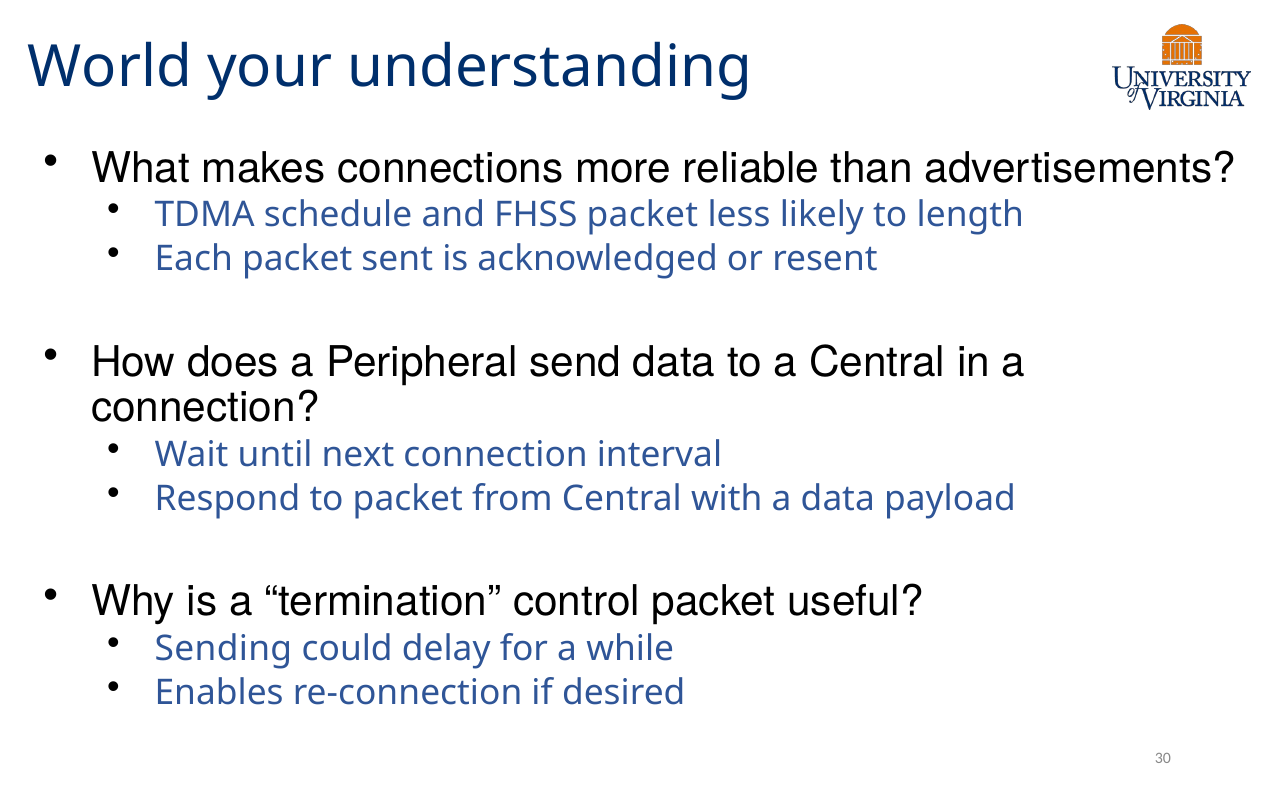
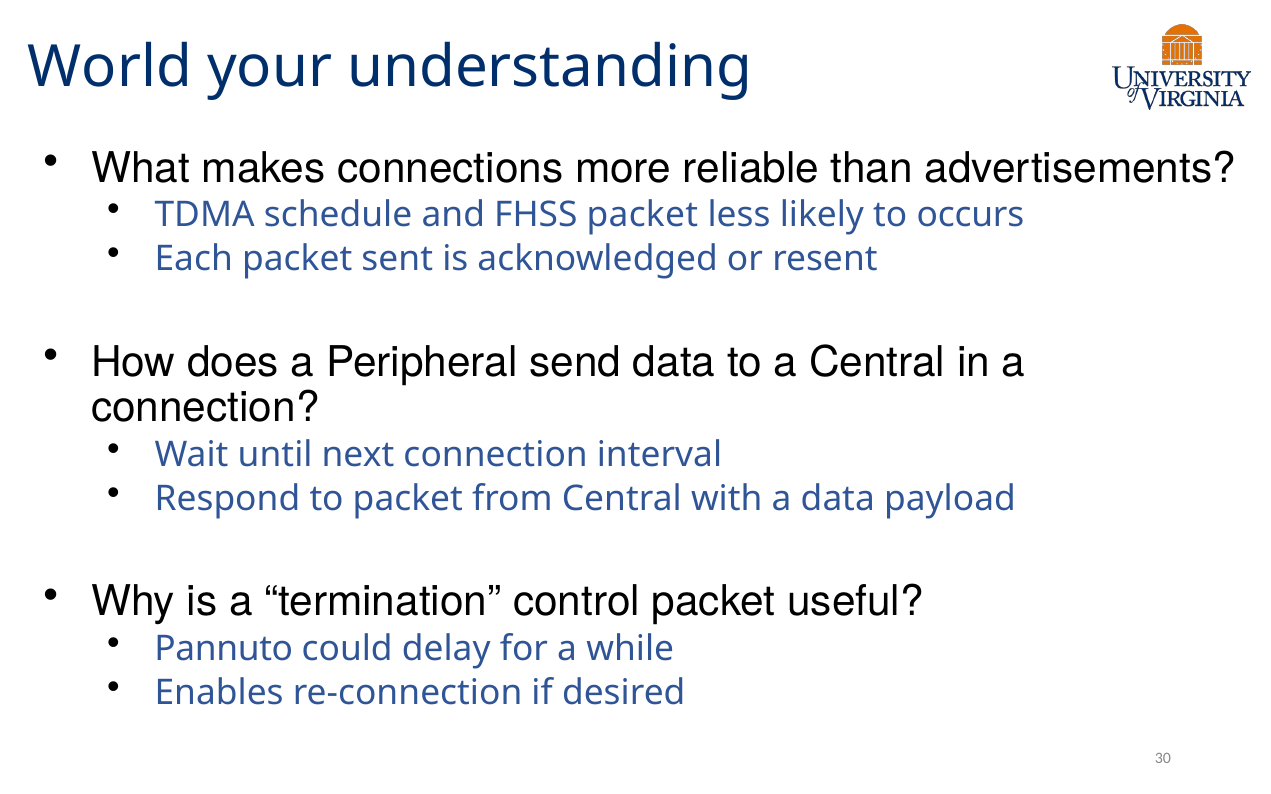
length: length -> occurs (970, 215)
Sending: Sending -> Pannuto (224, 649)
